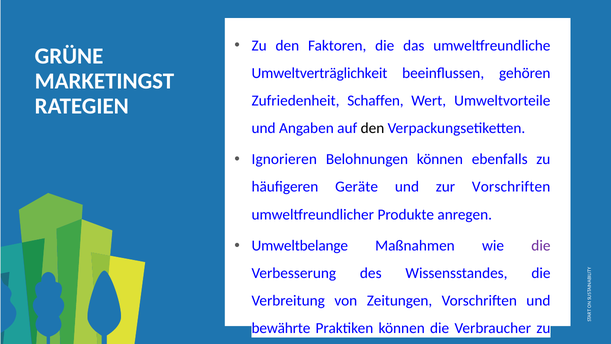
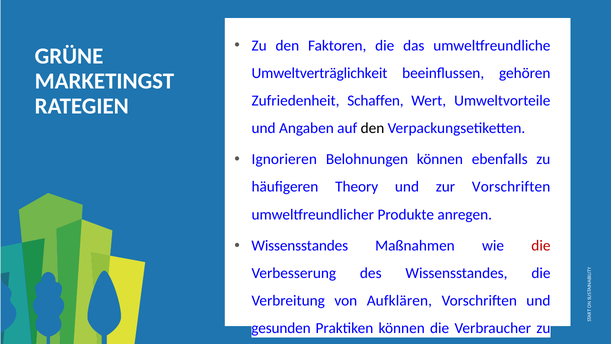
Geräte: Geräte -> Theory (357, 187)
Umweltbelange: Umweltbelange -> Wissensstandes (300, 246)
die colour: purple -> red (541, 246)
Zeitungen: Zeitungen -> Aufklären (399, 301)
bewährte: bewährte -> gesunden (281, 328)
